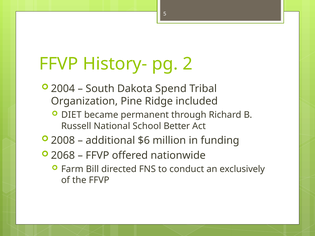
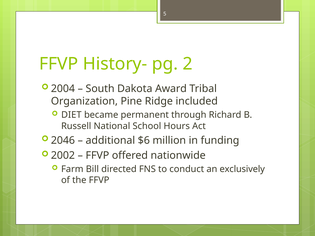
Spend: Spend -> Award (171, 89)
Better: Better -> Hours (177, 126)
2008: 2008 -> 2046 (63, 140)
2068: 2068 -> 2002 (63, 156)
